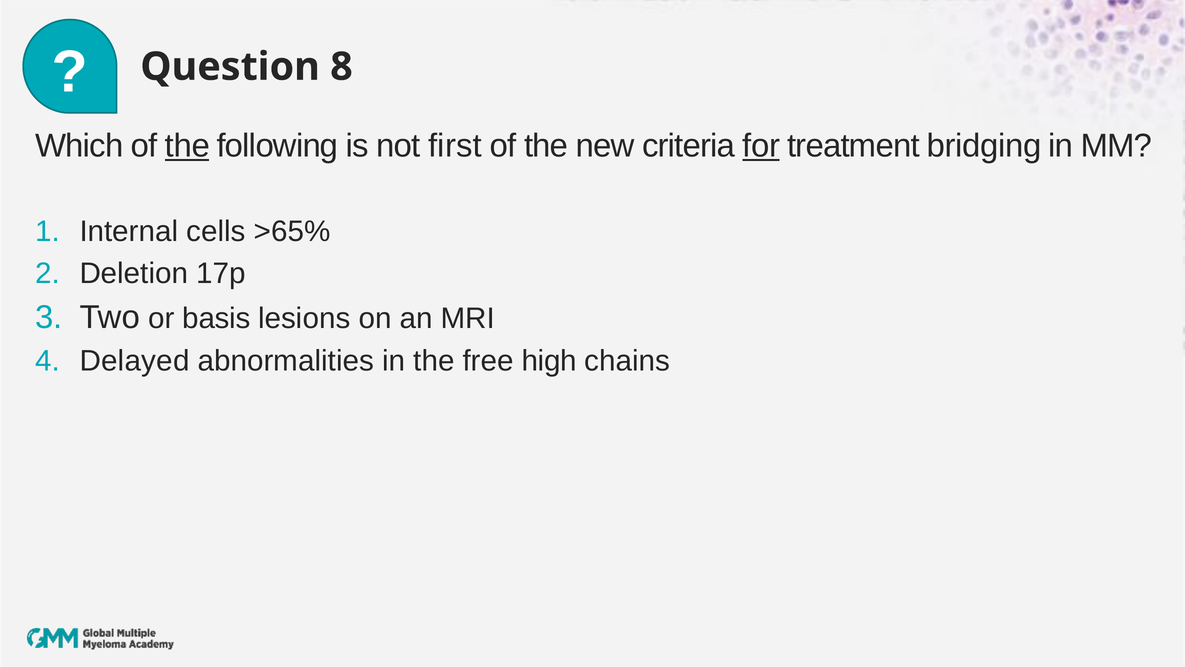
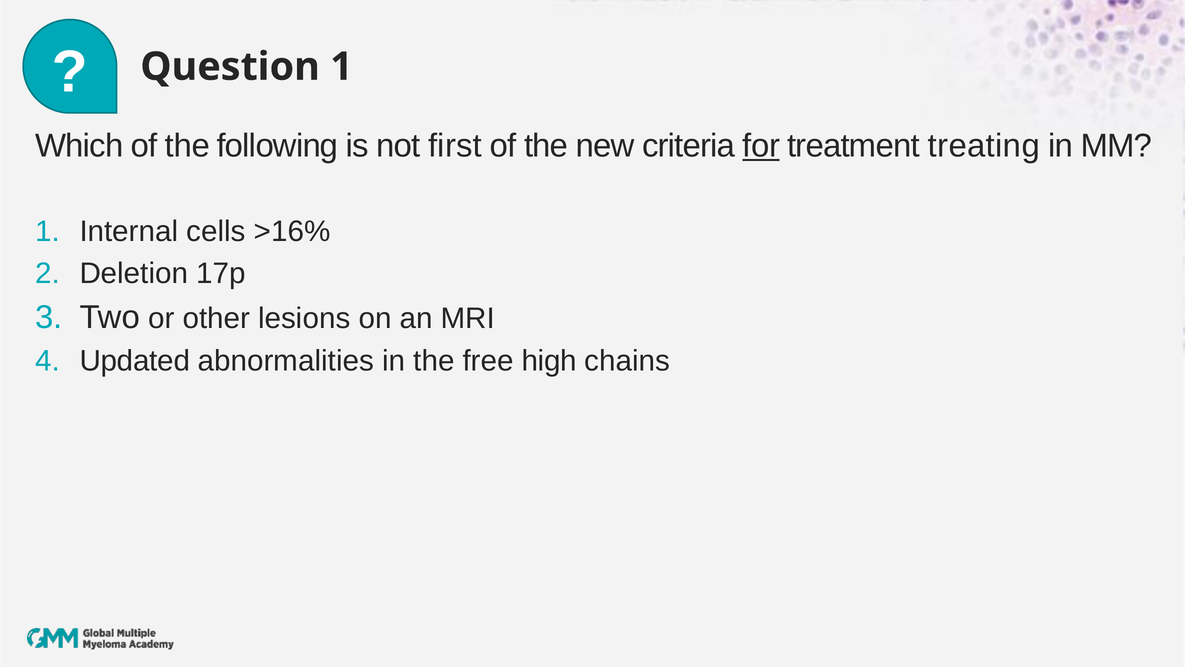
Question 8: 8 -> 1 (341, 67)
the underline: present -> none (187, 146)
bridging: bridging -> treating (984, 146)
>65%: >65% -> >16% (292, 231)
basis: basis -> other (216, 318)
Delayed: Delayed -> Updated (135, 361)
